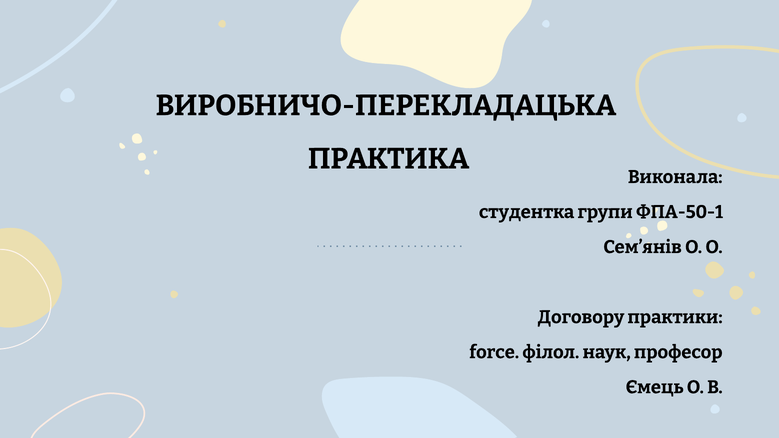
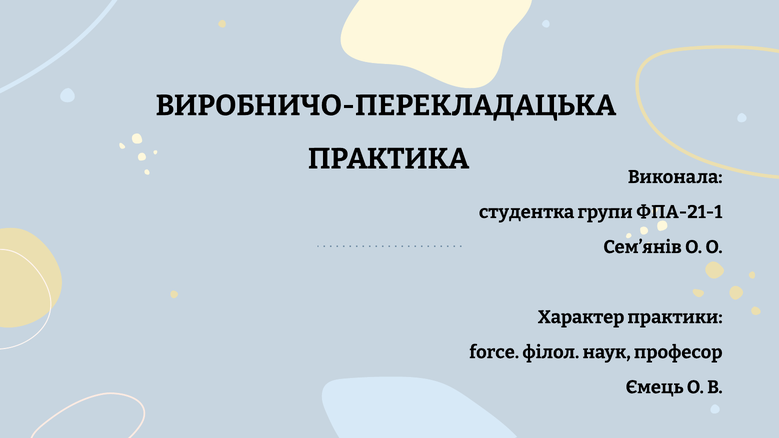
ФПА-50-1: ФПА-50-1 -> ФПА-21-1 (679, 212)
Договору: Договору -> Характер (581, 317)
